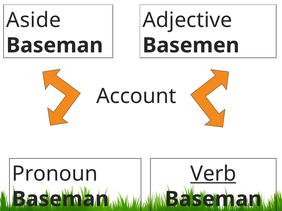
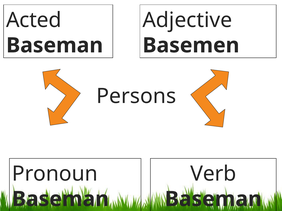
Aside: Aside -> Acted (34, 20)
Account: Account -> Persons (136, 96)
Verb underline: present -> none (213, 174)
